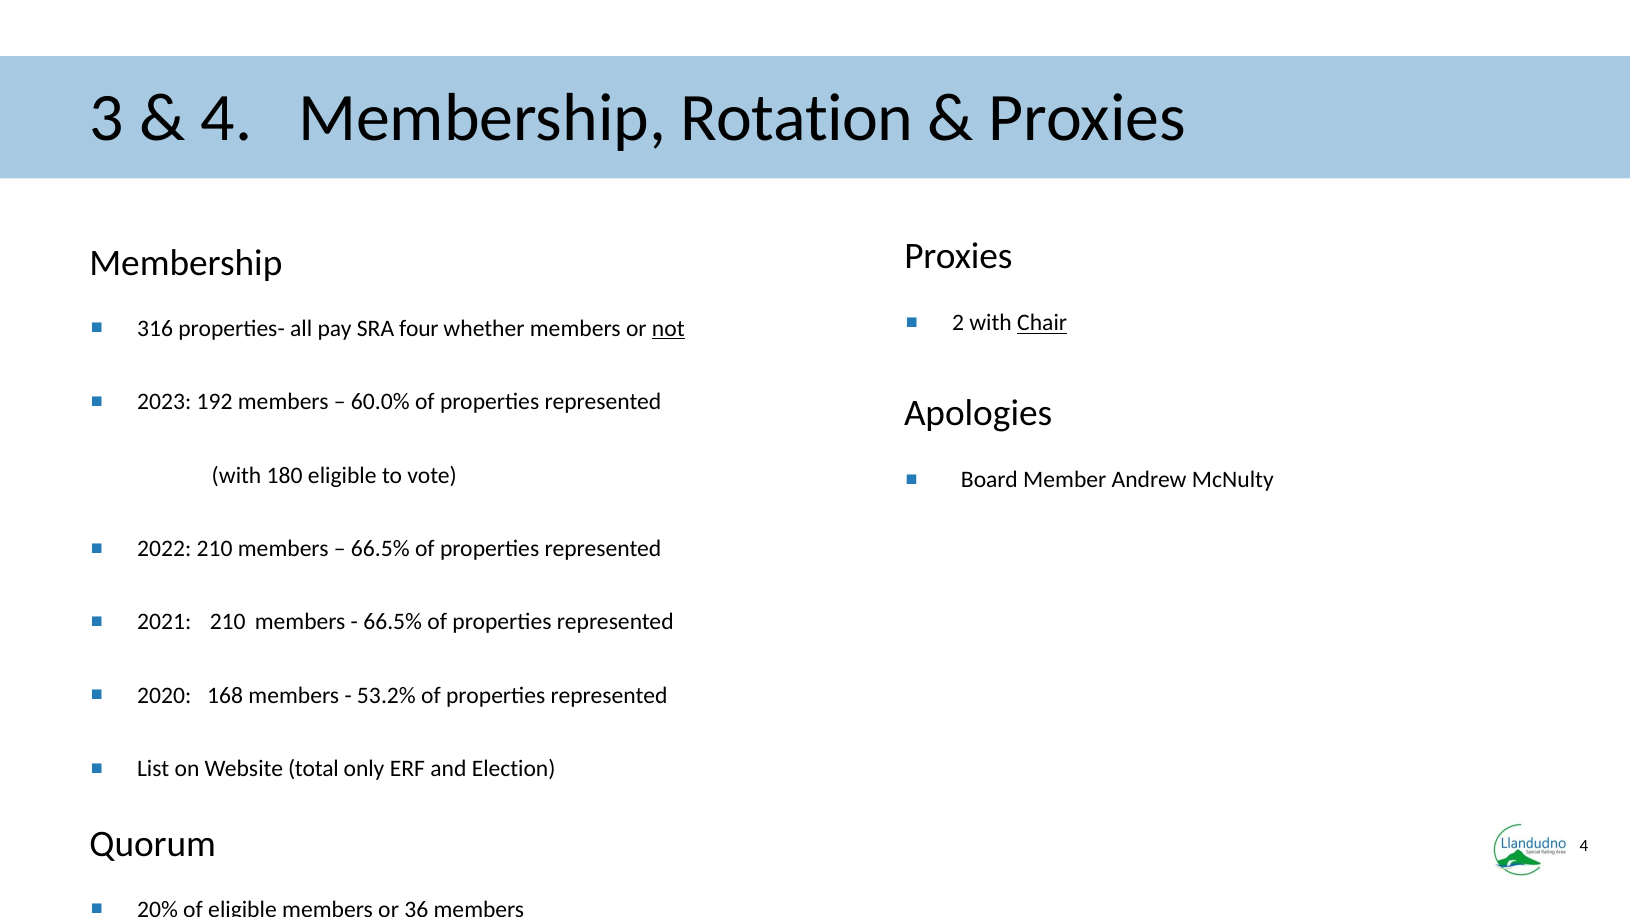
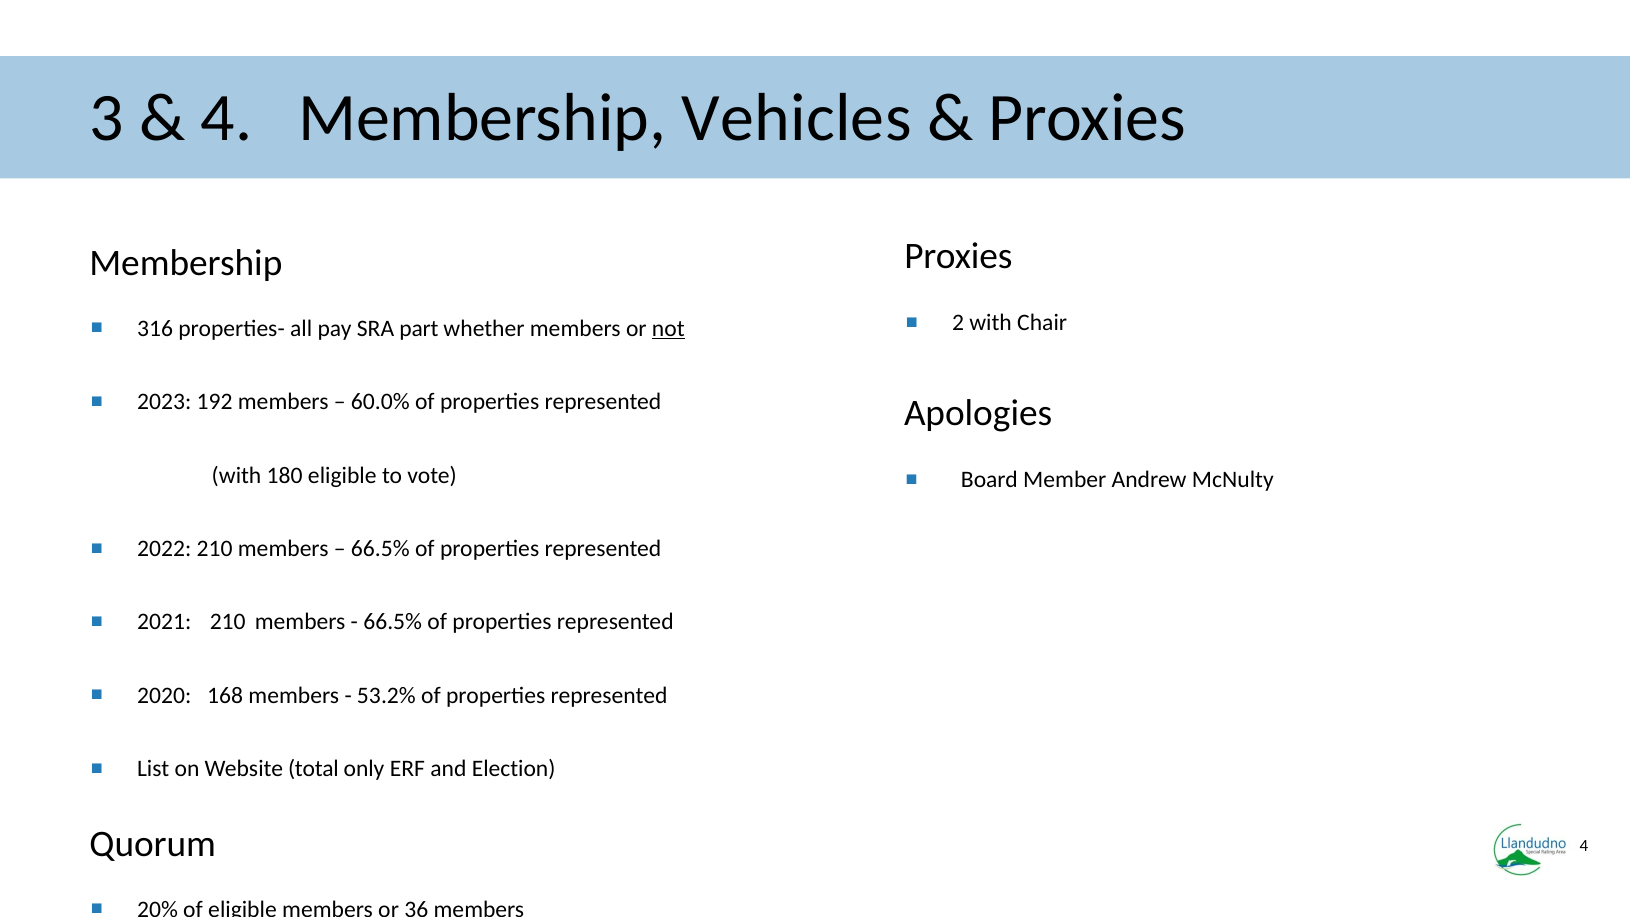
Rotation: Rotation -> Vehicles (797, 118)
Chair underline: present -> none (1042, 323)
four: four -> part (419, 328)
